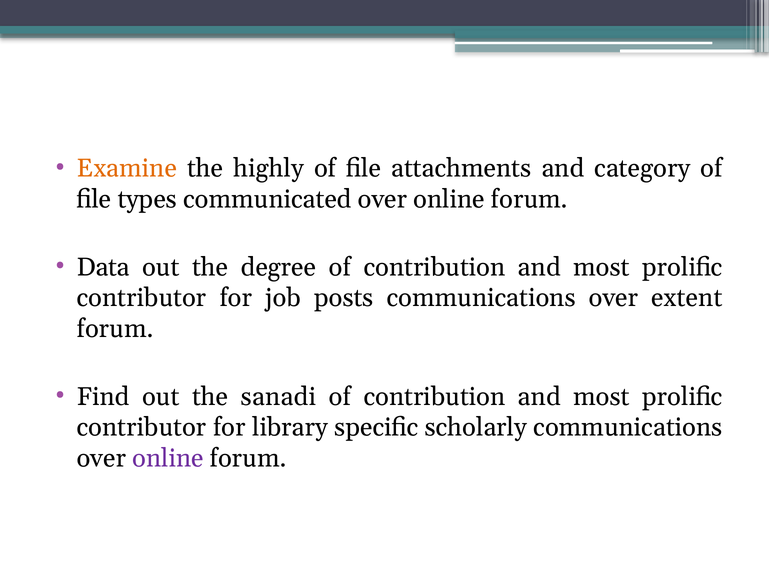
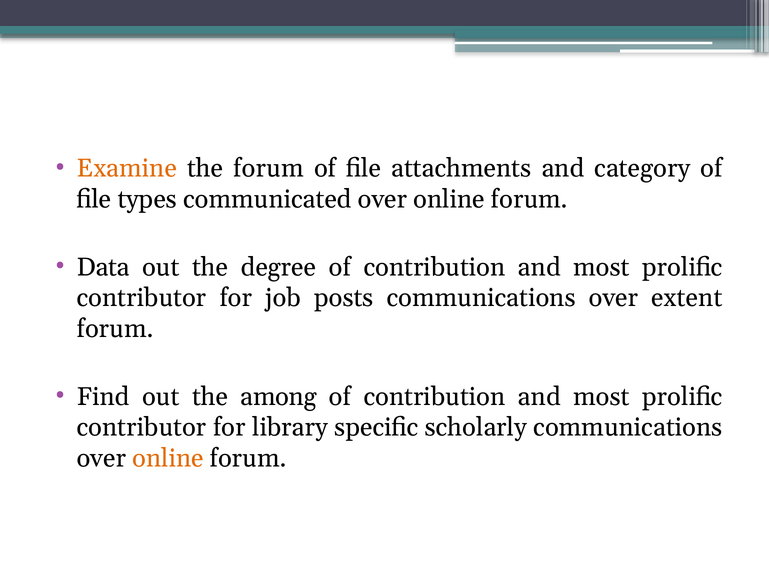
the highly: highly -> forum (269, 168)
sanadi: sanadi -> among (279, 397)
online colour: purple -> orange (168, 458)
